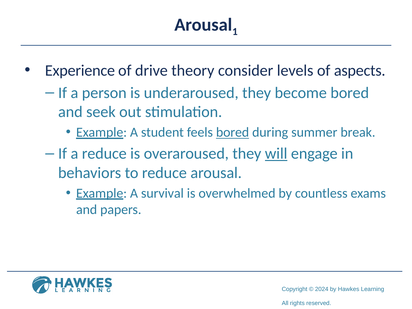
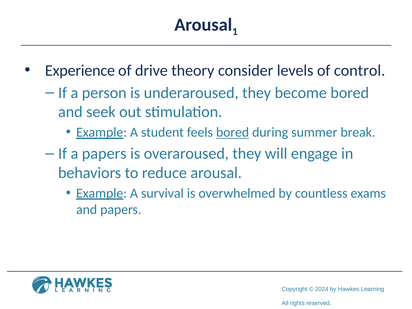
aspects: aspects -> control (360, 70)
a reduce: reduce -> papers (104, 154)
will underline: present -> none (276, 154)
